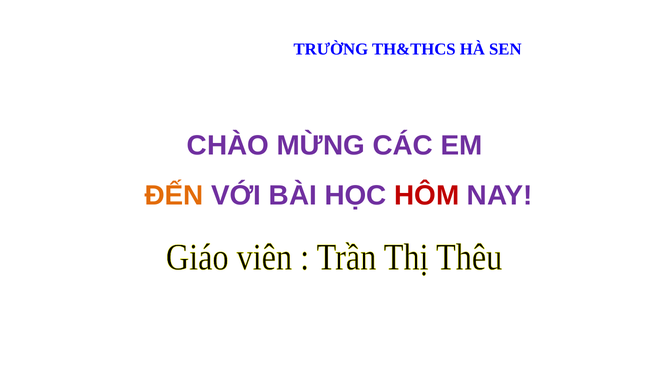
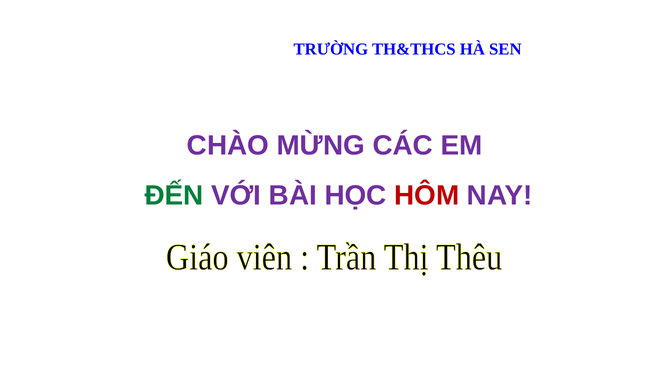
ĐẾN colour: orange -> green (174, 196)
